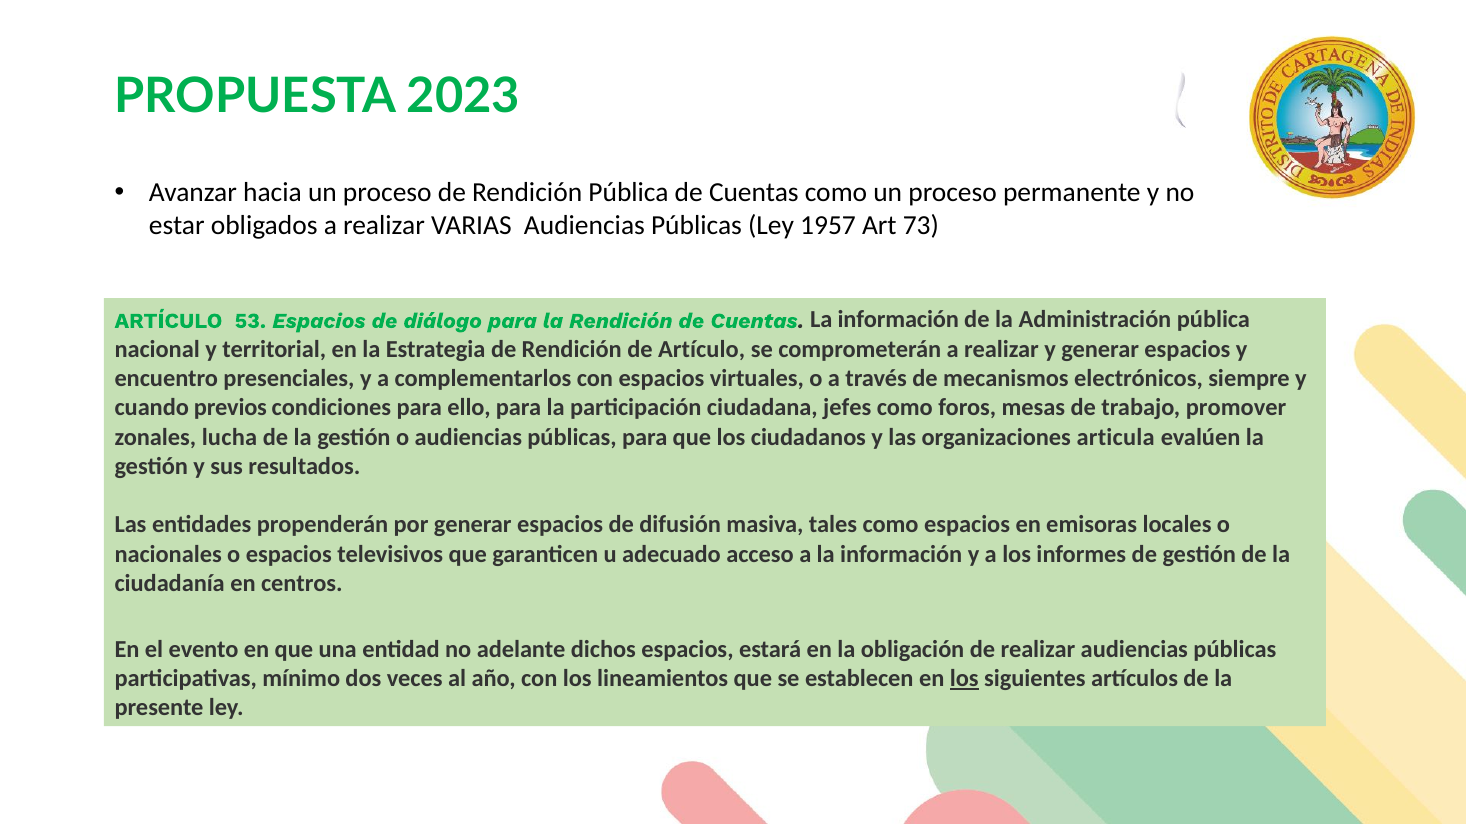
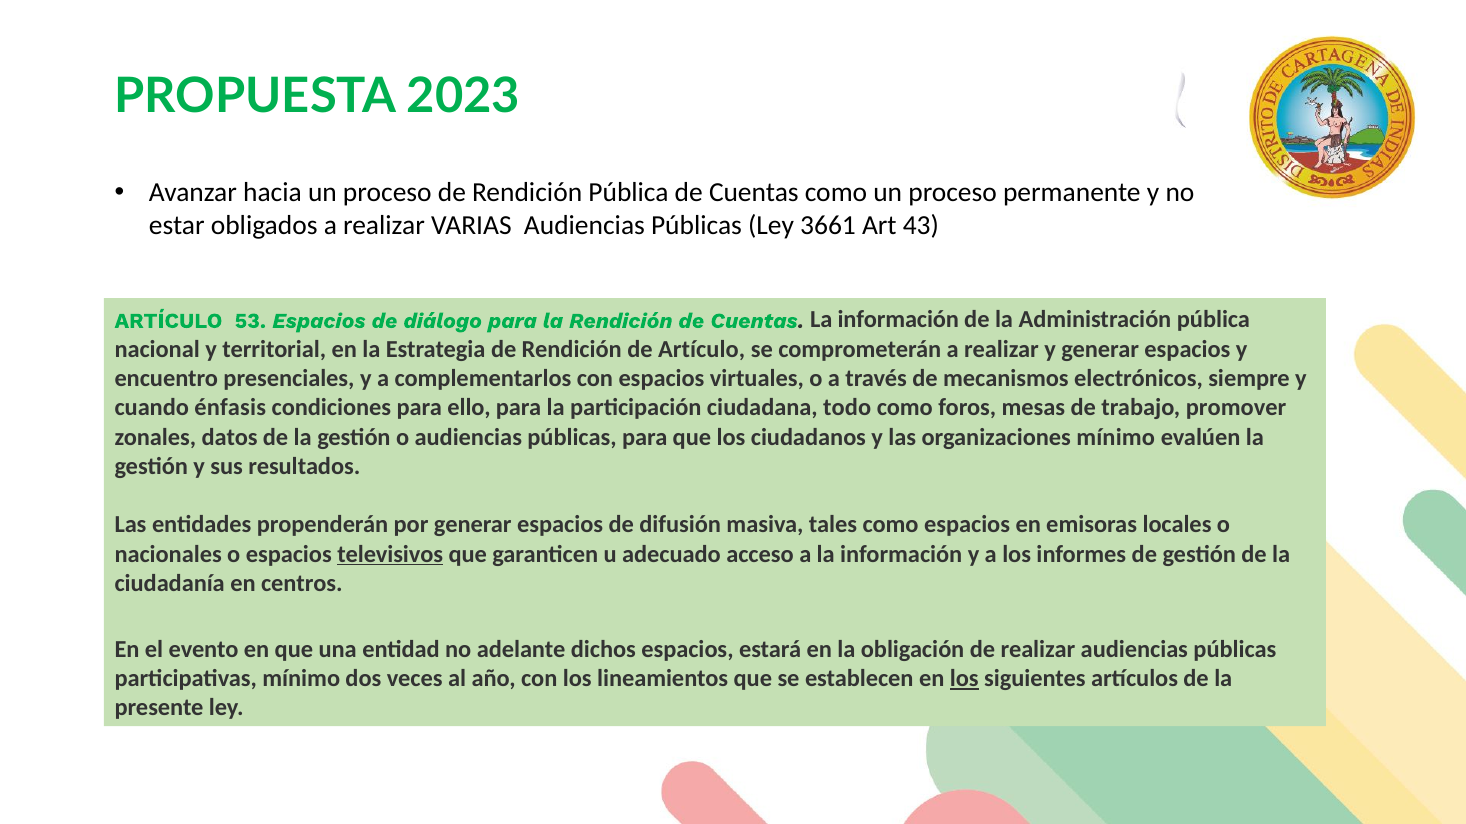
1957: 1957 -> 3661 (828, 226)
73: 73 -> 43 (921, 226)
previos: previos -> énfasis (230, 408)
jefes: jefes -> todo (847, 408)
lucha: lucha -> datos (230, 437)
organizaciones articula: articula -> mínimo (1116, 437)
televisivos underline: none -> present (390, 555)
